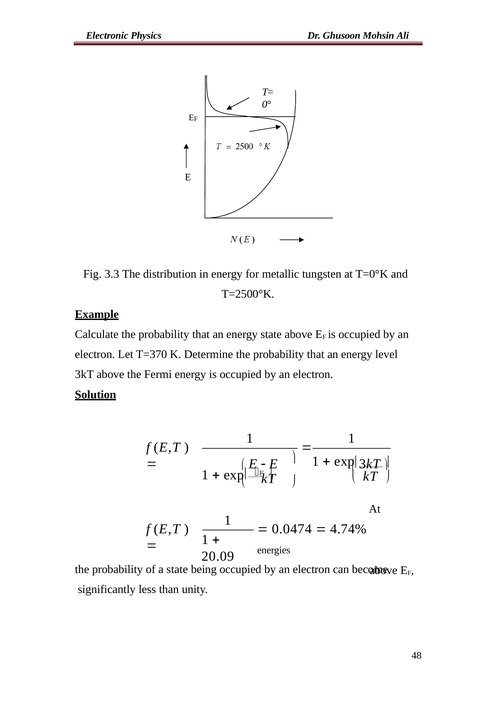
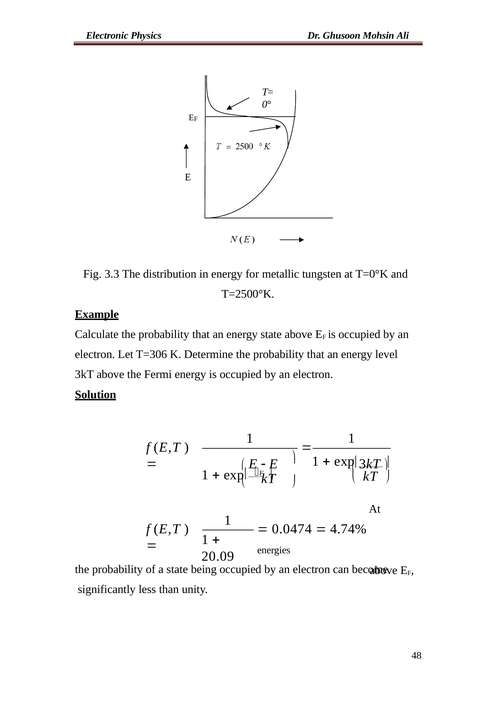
T=370: T=370 -> T=306 (152, 354)
